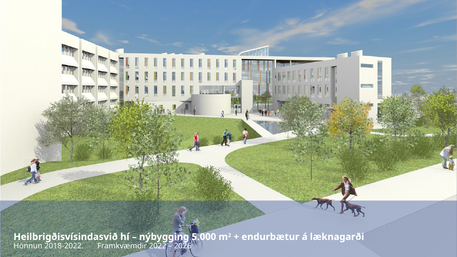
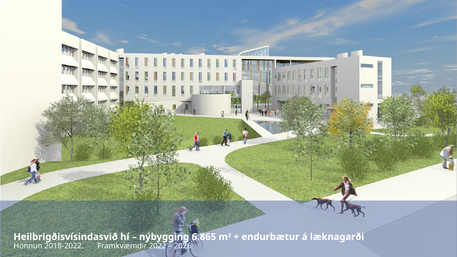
5.000: 5.000 -> 6.865 (204, 237)
